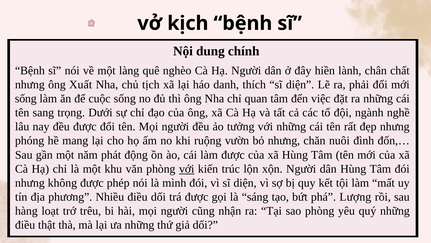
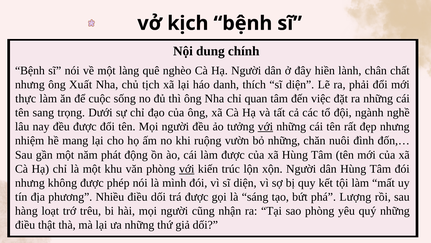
sống: sống -> thực (26, 98)
với underline: none -> present (265, 126)
phóng: phóng -> nhiệm (30, 140)
bỏ nhưng: nhưng -> những (284, 140)
